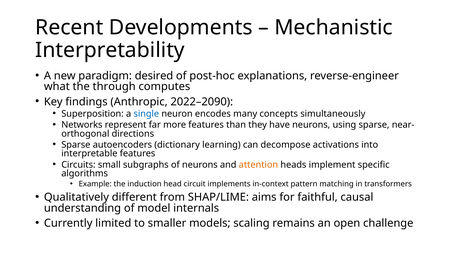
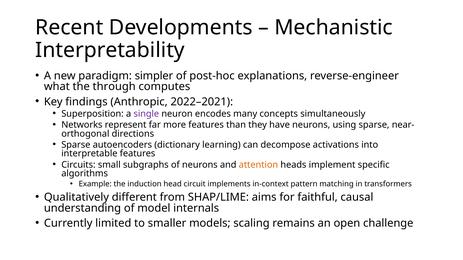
desired: desired -> simpler (154, 76)
2022–2090: 2022–2090 -> 2022–2021 (202, 102)
single colour: blue -> purple (146, 114)
